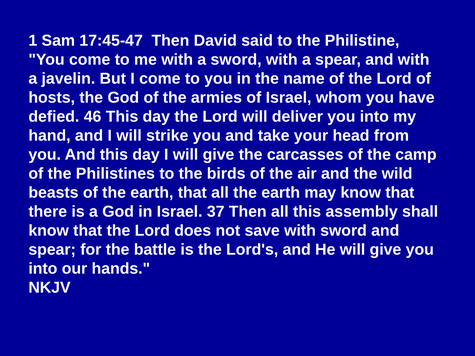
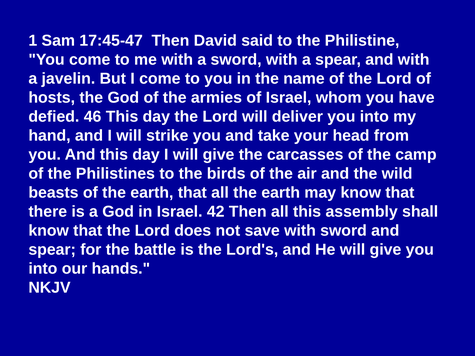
37: 37 -> 42 (216, 212)
